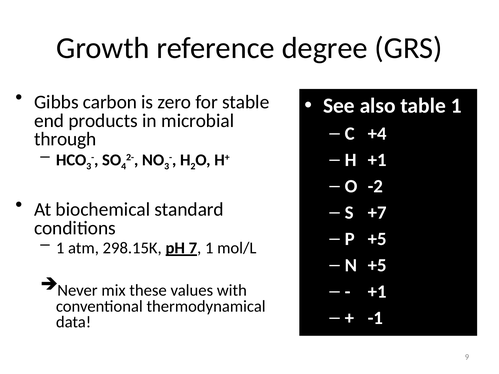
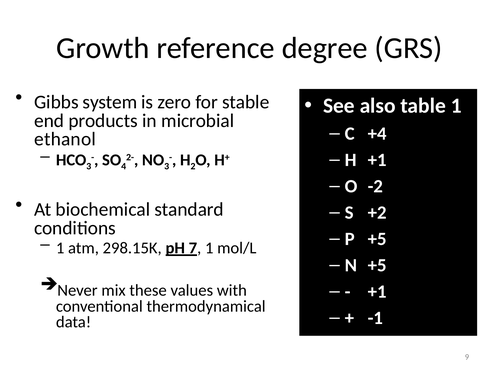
carbon: carbon -> system (110, 102)
through: through -> ethanol (65, 139)
+7: +7 -> +2 (377, 213)
